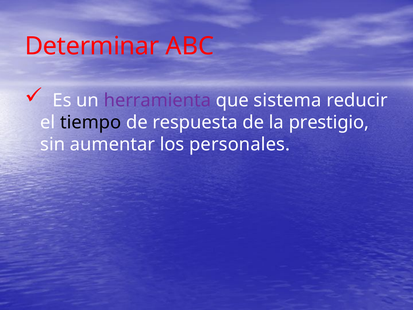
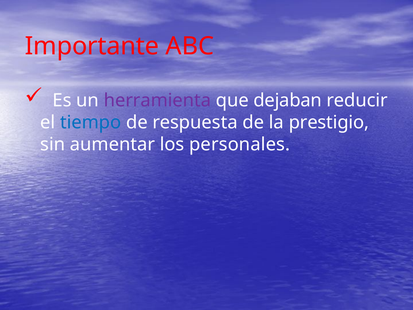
Determinar: Determinar -> Importante (92, 46)
sistema: sistema -> dejaban (288, 100)
tiempo colour: black -> blue (91, 122)
